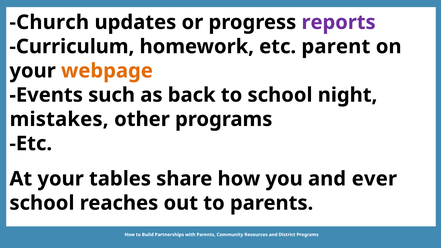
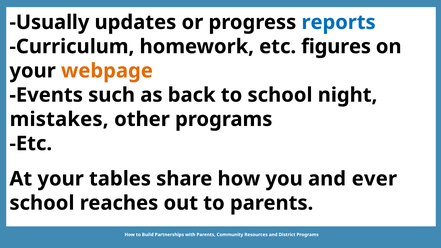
Church: Church -> Usually (49, 22)
reports colour: purple -> blue (339, 22)
parent: parent -> figures (336, 47)
